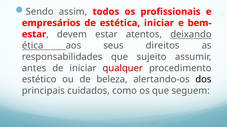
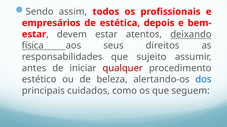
estética iniciar: iniciar -> depois (159, 23)
ética: ética -> física (33, 46)
dos colour: black -> blue (203, 80)
